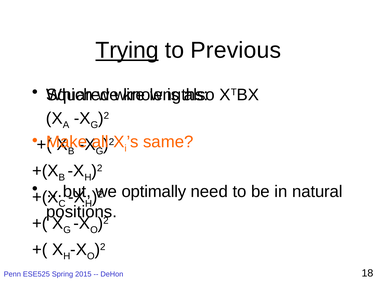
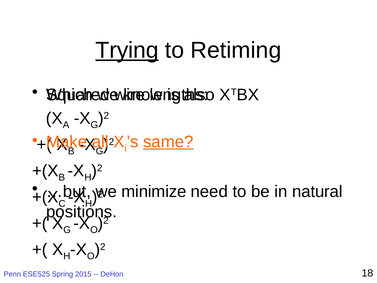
Previous: Previous -> Retiming (236, 50)
same underline: none -> present (168, 142)
optimally: optimally -> minimize (154, 191)
